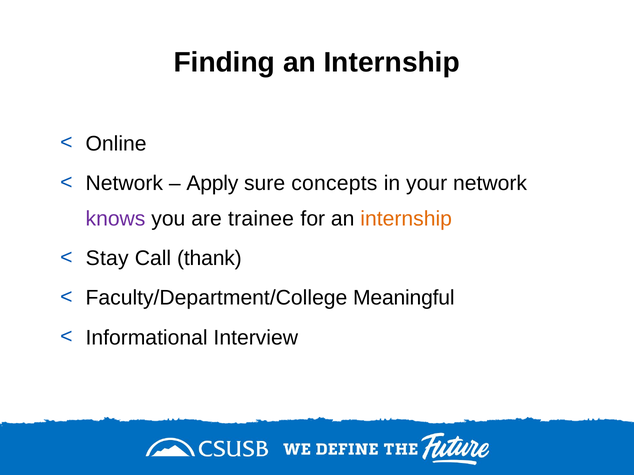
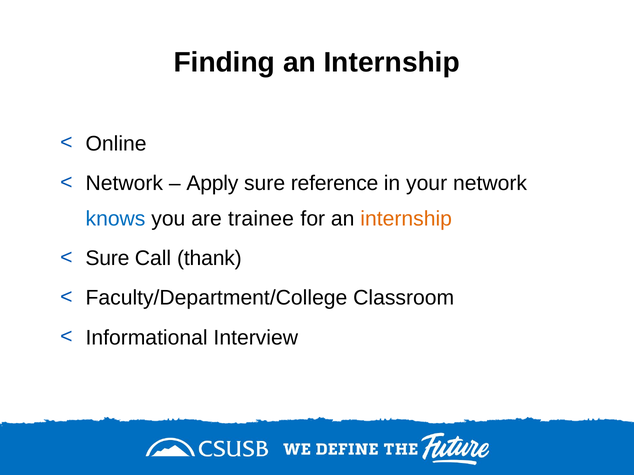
concepts: concepts -> reference (335, 183)
knows colour: purple -> blue (116, 219)
Stay: Stay -> Sure (107, 259)
Meaningful: Meaningful -> Classroom (404, 298)
